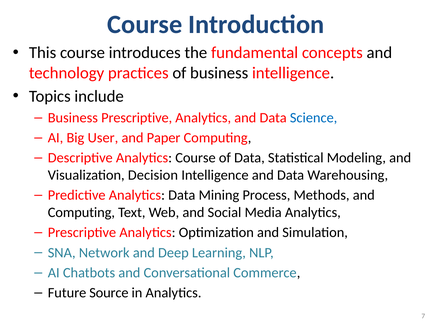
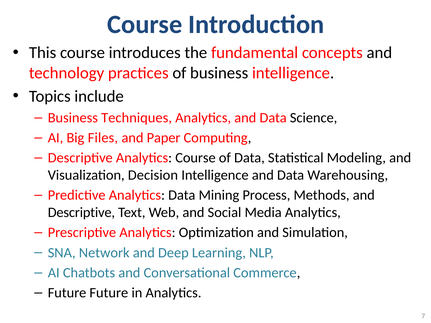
Business Prescriptive: Prescriptive -> Techniques (137, 118)
Science colour: blue -> black (314, 118)
User: User -> Files (103, 138)
Computing: Computing -> Descriptive (81, 213)
Future Source: Source -> Future (109, 293)
